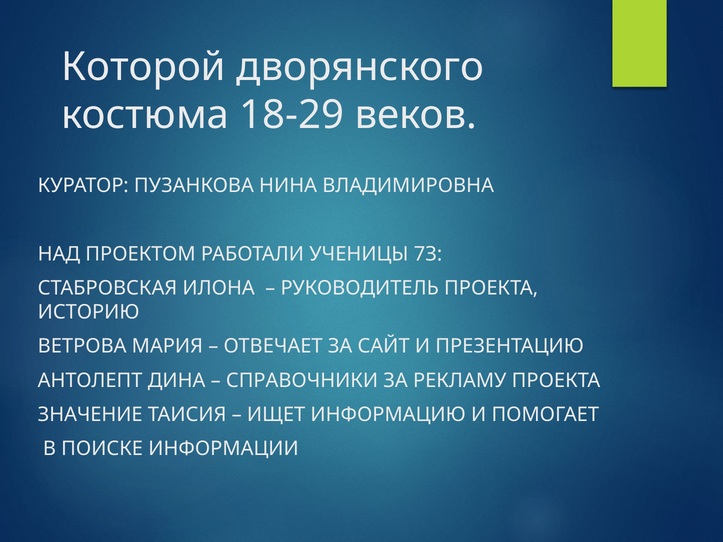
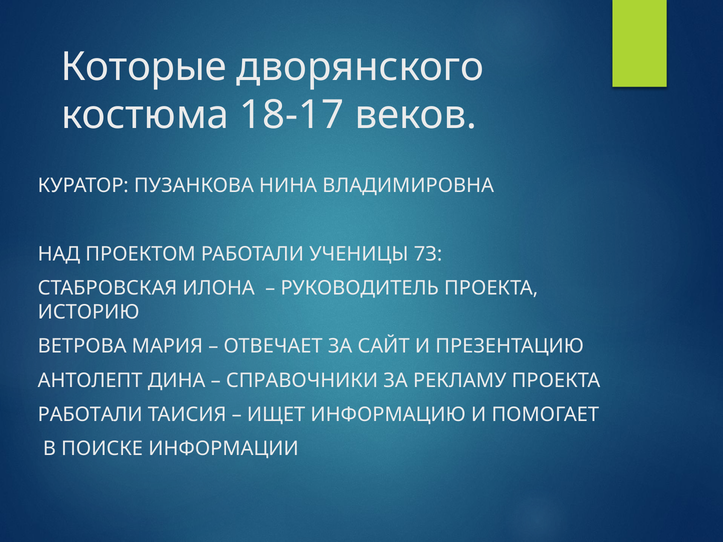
Которой: Которой -> Которые (144, 67)
18-29: 18-29 -> 18-17 (292, 115)
ЗНАЧЕНИЕ: ЗНАЧЕНИЕ -> РАБОТАЛИ (90, 415)
